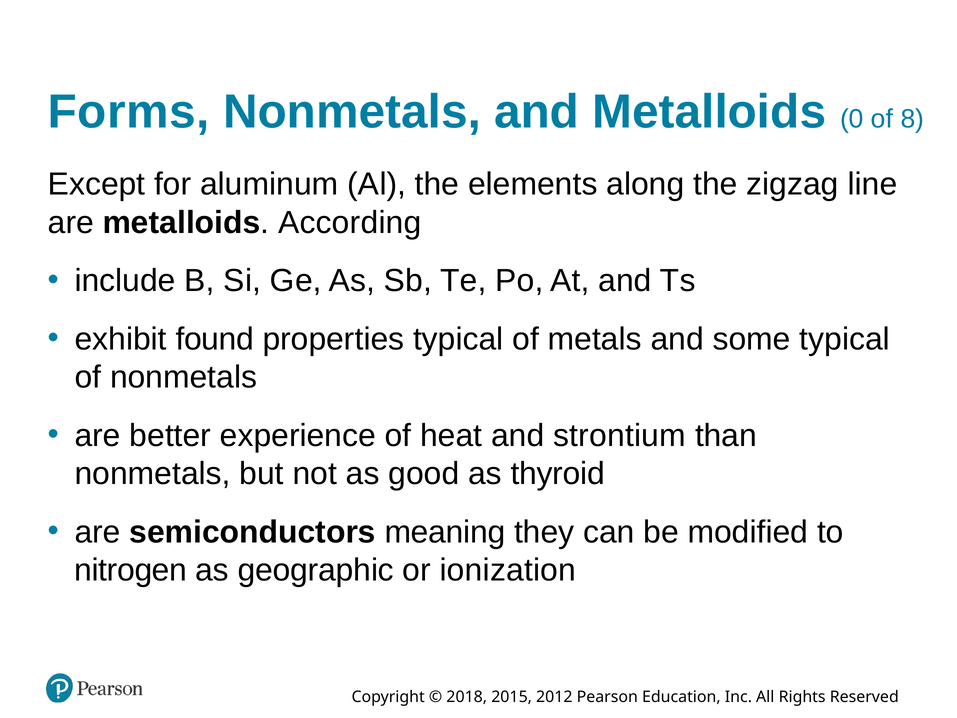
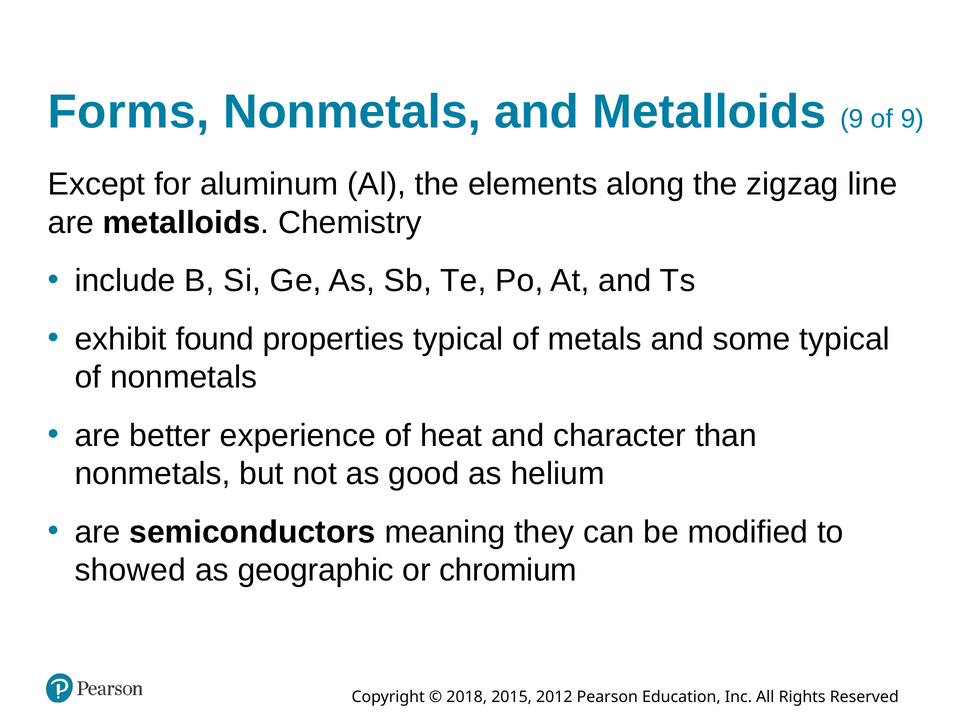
Metalloids 0: 0 -> 9 (852, 119)
of 8: 8 -> 9 (912, 119)
According: According -> Chemistry (350, 223)
strontium: strontium -> character (620, 435)
thyroid: thyroid -> helium (558, 474)
nitrogen: nitrogen -> showed (130, 570)
ionization: ionization -> chromium (508, 570)
